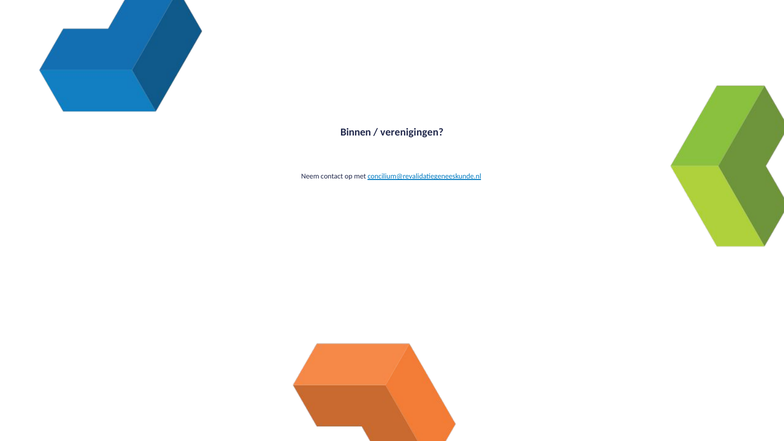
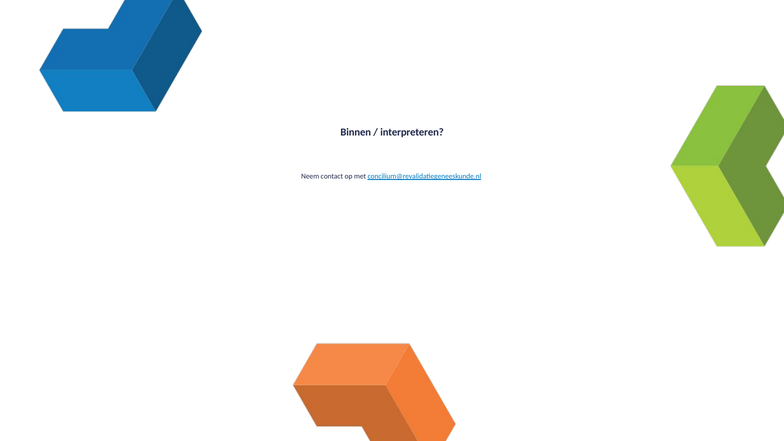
verenigingen: verenigingen -> interpreteren (412, 132)
